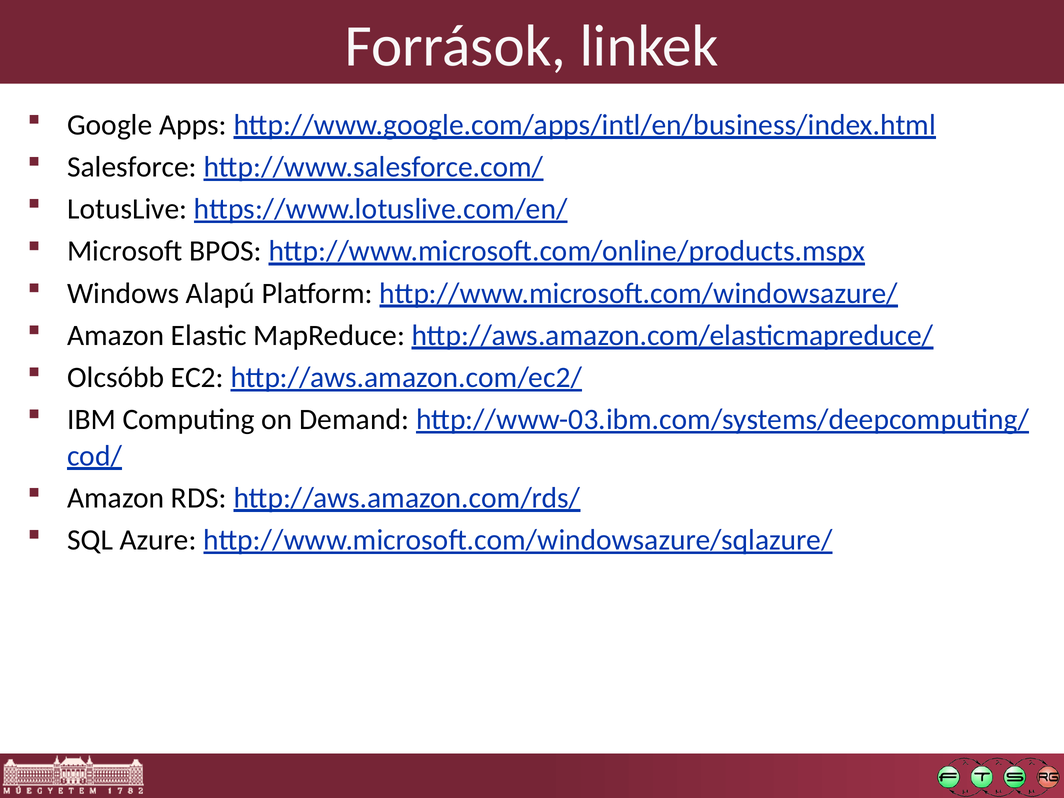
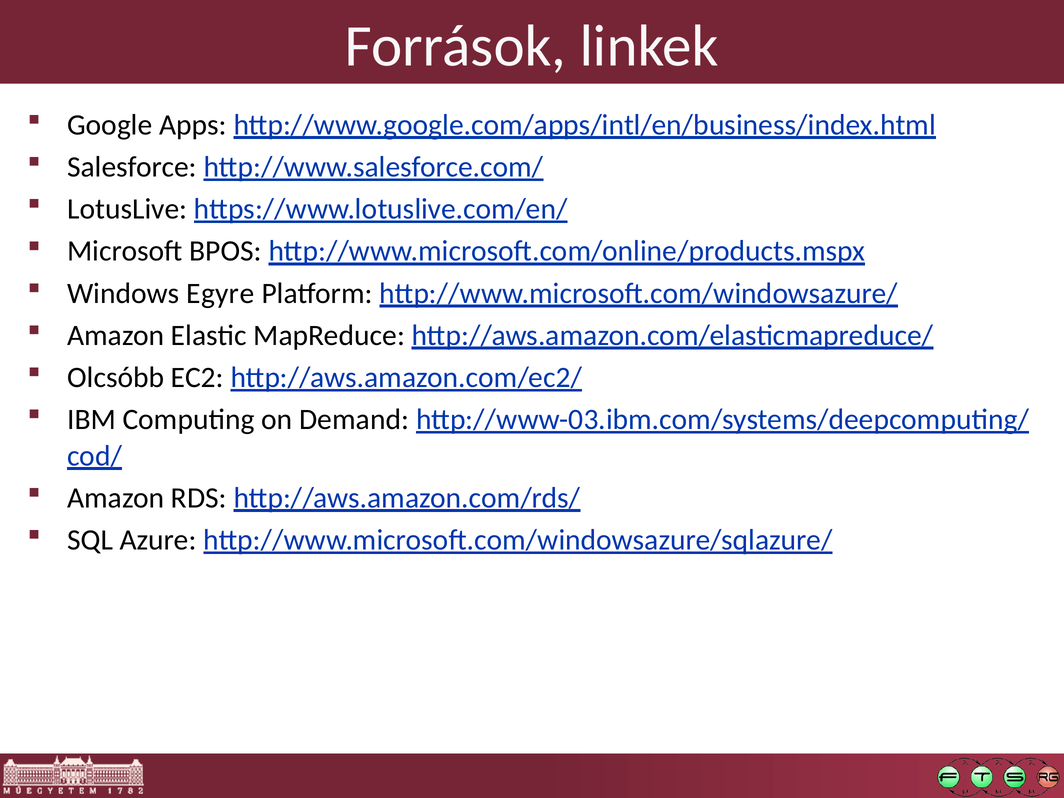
Alapú: Alapú -> Egyre (220, 293)
